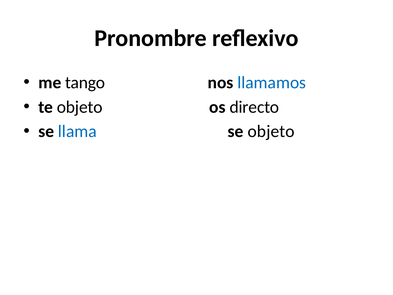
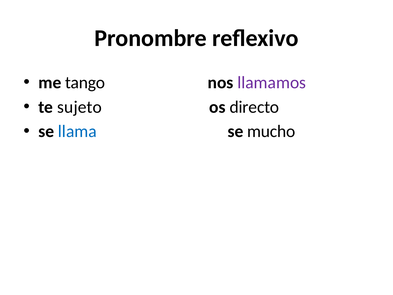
llamamos colour: blue -> purple (272, 82)
te objeto: objeto -> sujeto (80, 107)
se objeto: objeto -> mucho (271, 131)
